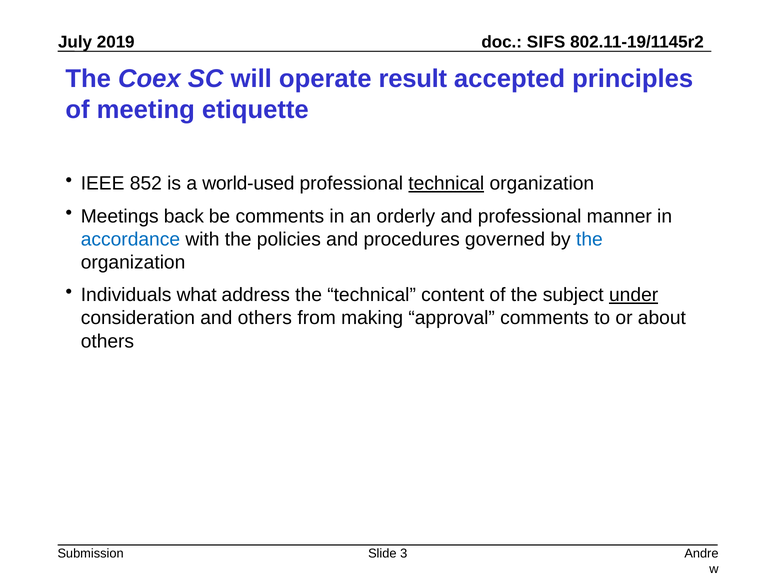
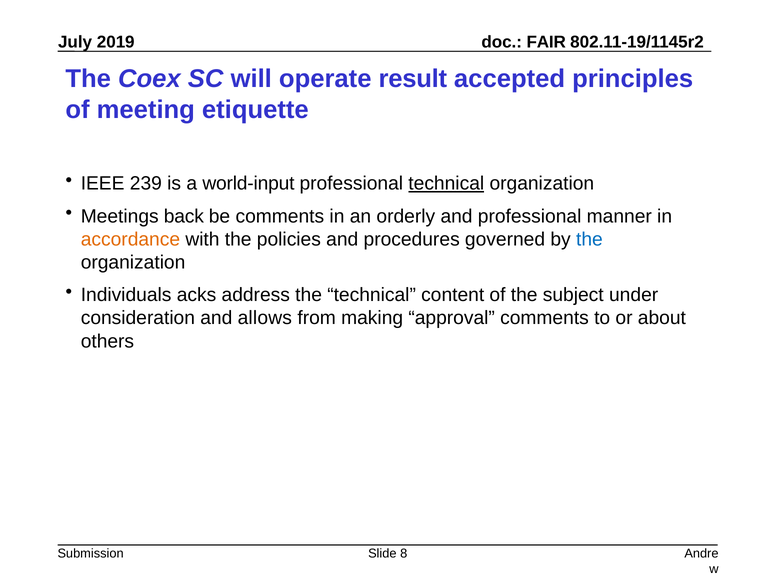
SIFS: SIFS -> FAIR (546, 42)
852: 852 -> 239 (146, 183)
world-used: world-used -> world-input (248, 183)
accordance colour: blue -> orange (130, 239)
what: what -> acks (197, 295)
under underline: present -> none (634, 295)
and others: others -> allows (265, 318)
3: 3 -> 8 (404, 553)
